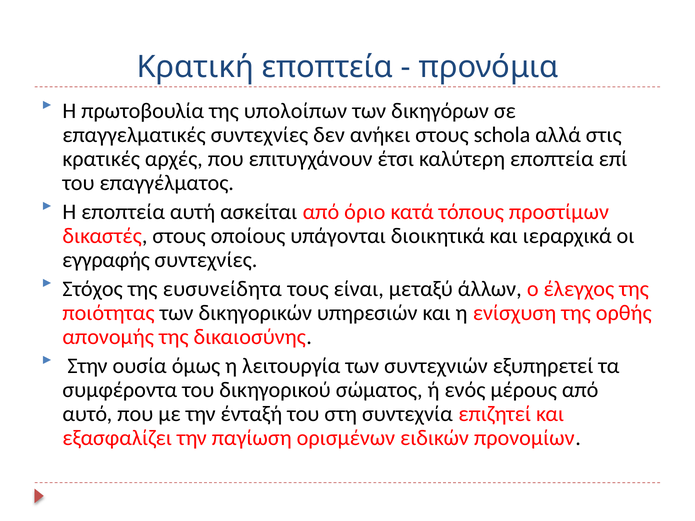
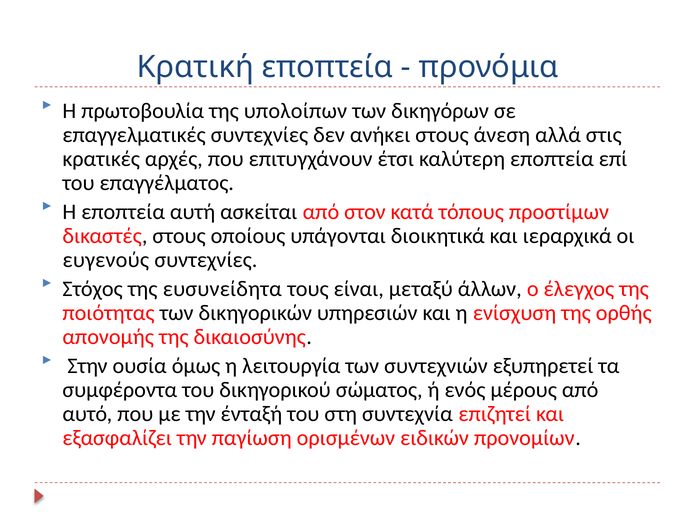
schola: schola -> άνεση (502, 135)
όριο: όριο -> στον (365, 212)
εγγραφής: εγγραφής -> ευγενούς (106, 260)
